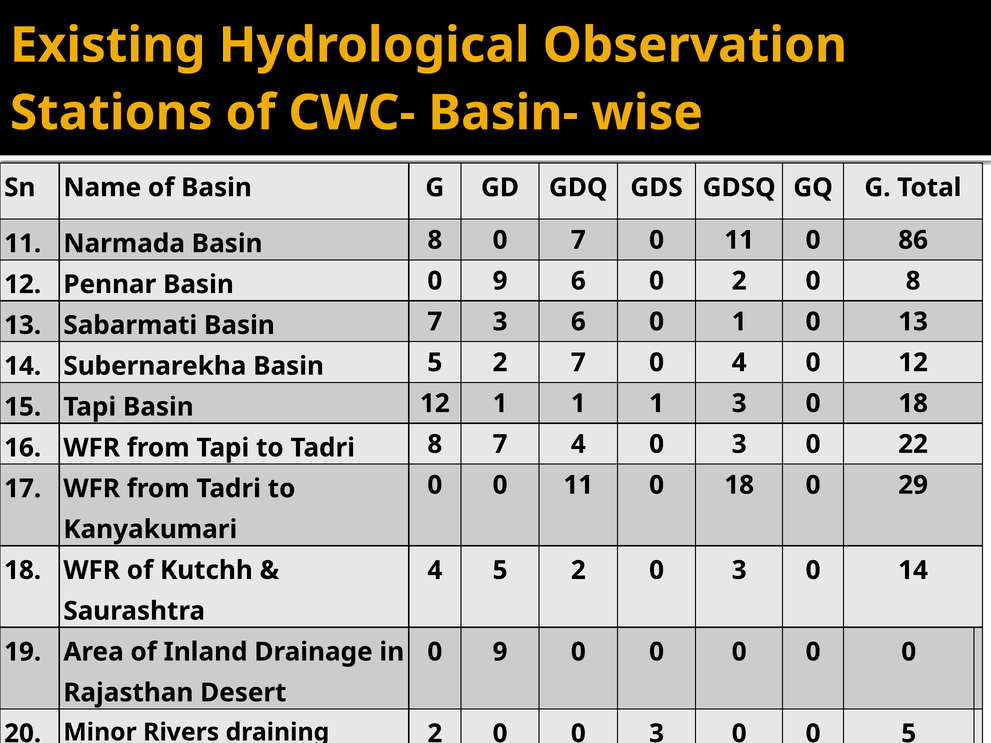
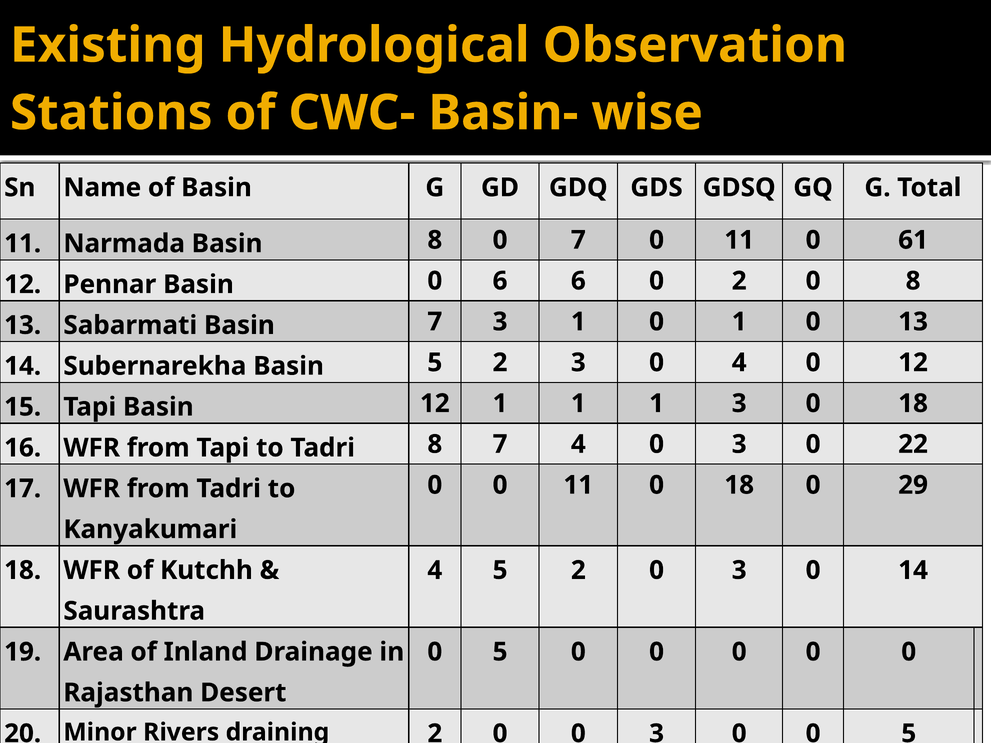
86: 86 -> 61 (913, 240)
9: 9 -> 6 (500, 281)
3 6: 6 -> 1 (578, 322)
2 7: 7 -> 3 (578, 363)
9: 9 -> 5 (500, 652)
